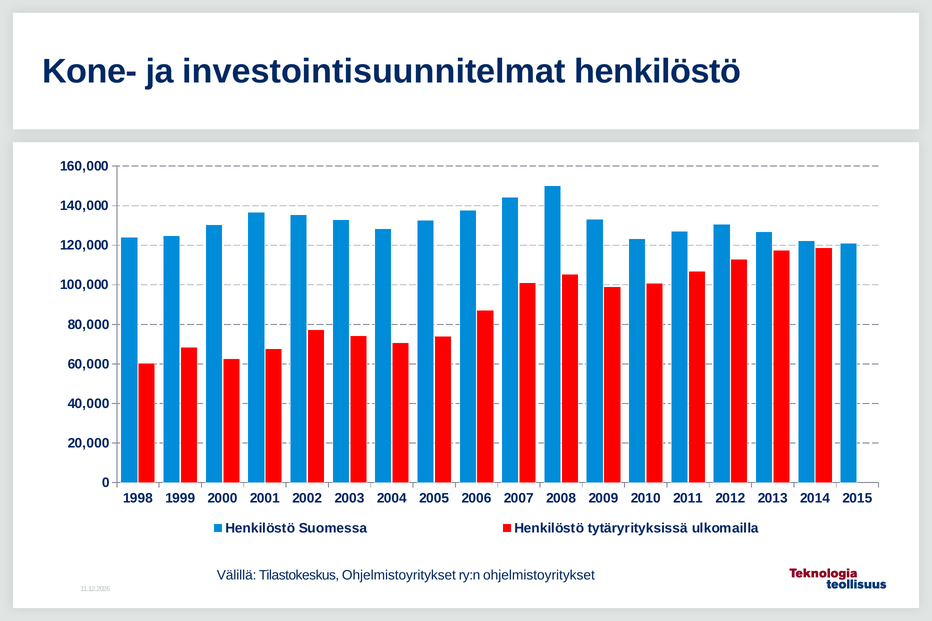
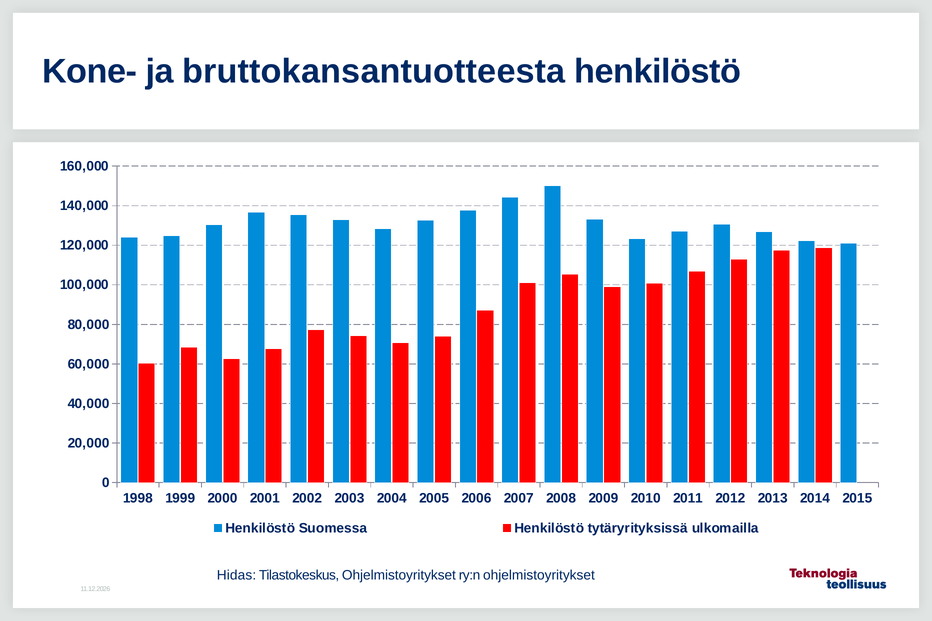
investointisuunnitelmat: investointisuunnitelmat -> bruttokansantuotteesta (374, 72)
Välillä: Välillä -> Hidas (237, 575)
